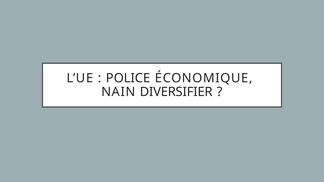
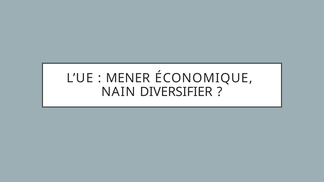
POLICE: POLICE -> MENER (128, 78)
